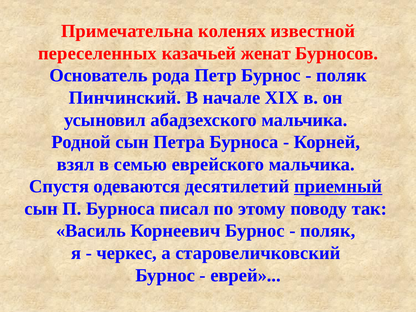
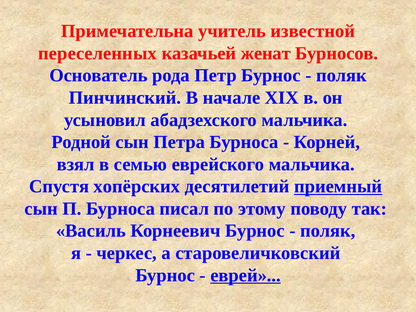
коленях: коленях -> учитель (232, 31)
одеваются: одеваются -> хопёрских (137, 186)
еврей underline: none -> present (246, 275)
